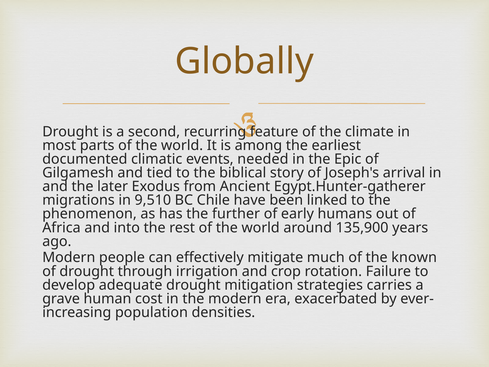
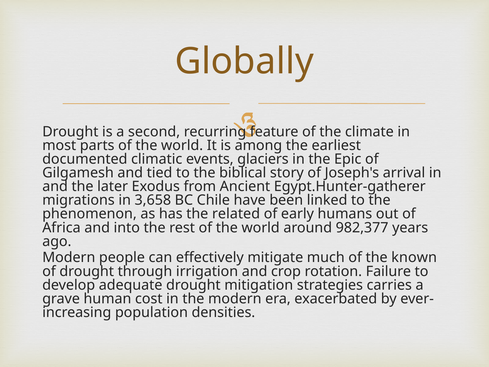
needed: needed -> glaciers (263, 159)
9,510: 9,510 -> 3,658 (153, 200)
further: further -> related (236, 214)
135,900: 135,900 -> 982,377 (362, 227)
